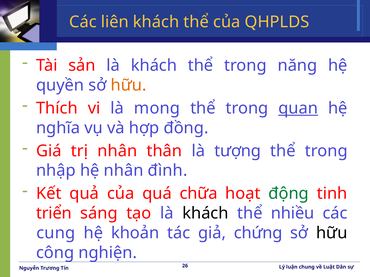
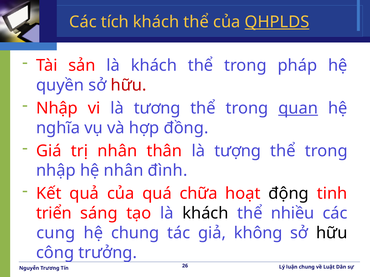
liên: liên -> tích (115, 22)
QHPLDS underline: none -> present (277, 22)
năng: năng -> pháp (297, 66)
hữu colour: orange -> red (129, 85)
Thích: Thích -> Nhập (57, 108)
mong: mong -> tương (157, 108)
động colour: green -> black (289, 194)
hệ khoản: khoản -> chung (135, 233)
chứng: chứng -> không (258, 233)
nghiện: nghiện -> trưởng (108, 253)
